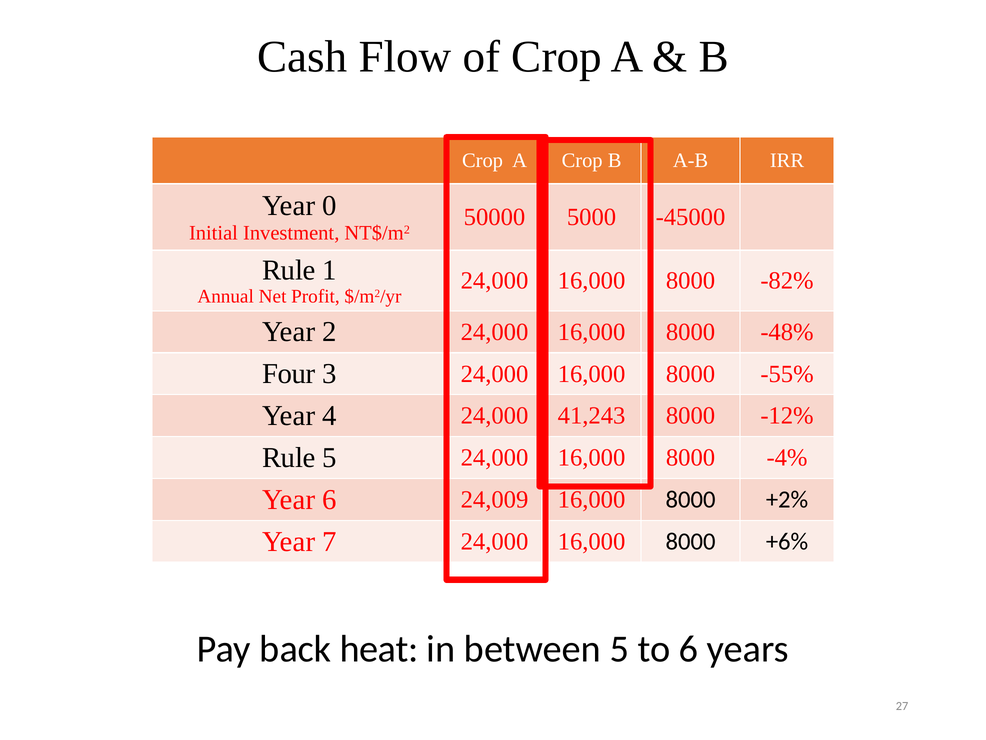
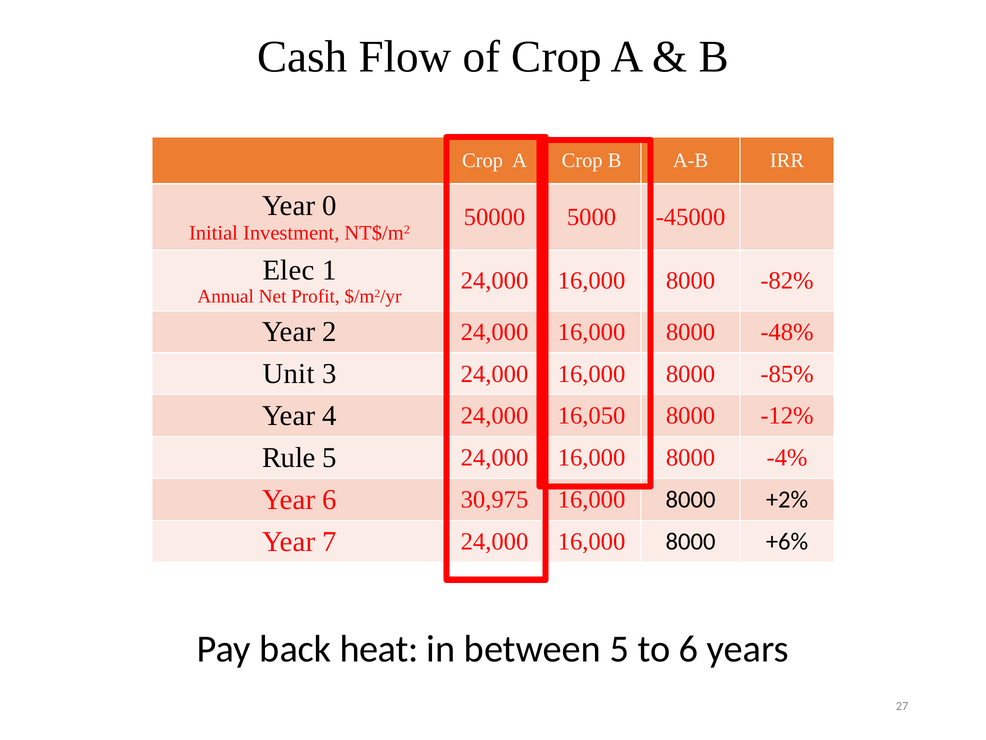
Rule: Rule -> Elec (289, 270)
Four: Four -> Unit (289, 374)
-55%: -55% -> -85% (787, 374)
41,243: 41,243 -> 16,050 (592, 416)
24,009: 24,009 -> 30,975 (495, 499)
